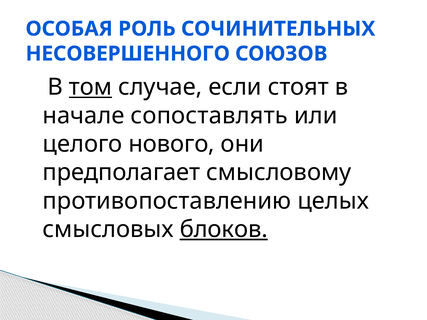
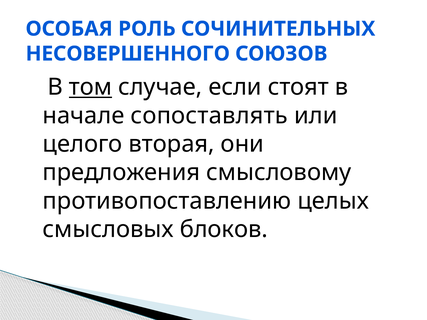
нового: нового -> вторая (172, 144)
предполагает: предполагает -> предложения (121, 173)
блоков underline: present -> none (224, 229)
